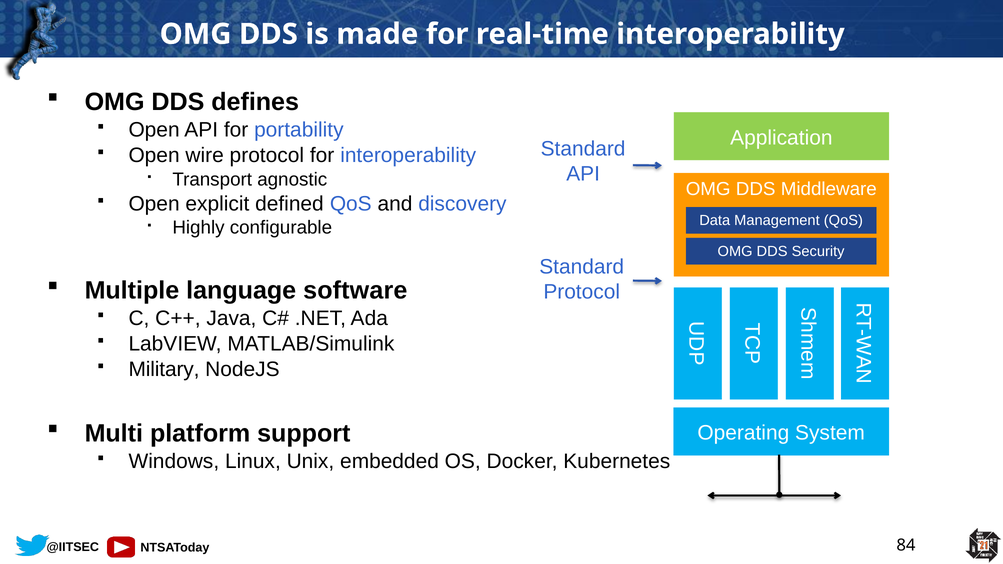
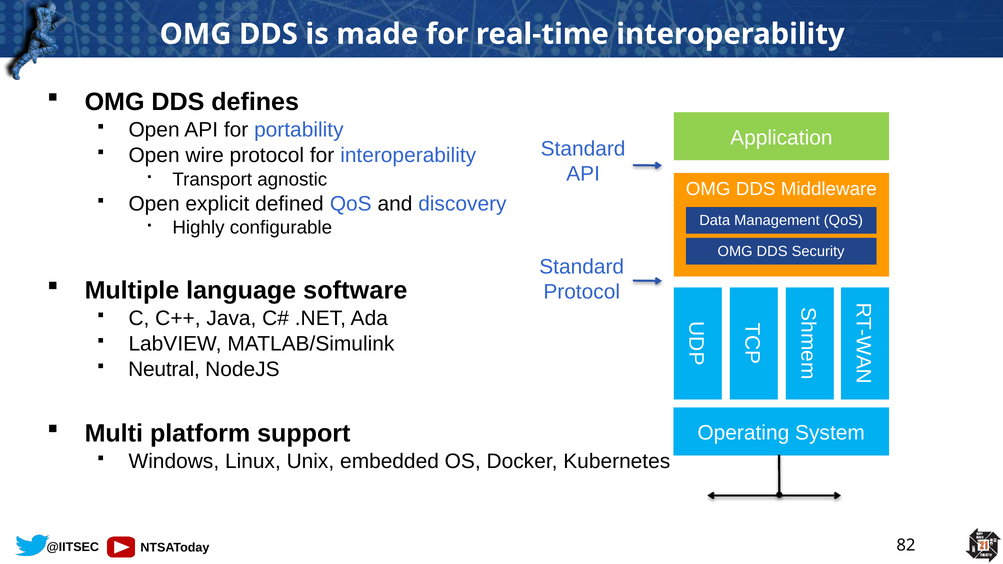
Military: Military -> Neutral (164, 370)
84: 84 -> 82 (906, 545)
